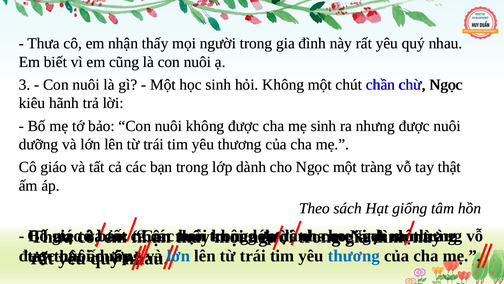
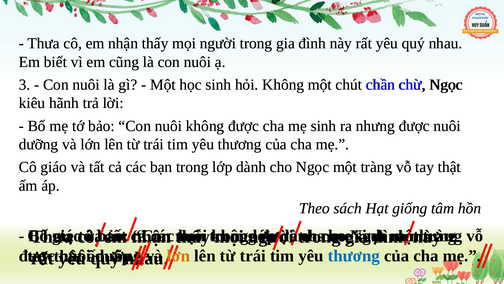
lớn colour: blue -> orange (178, 256)
